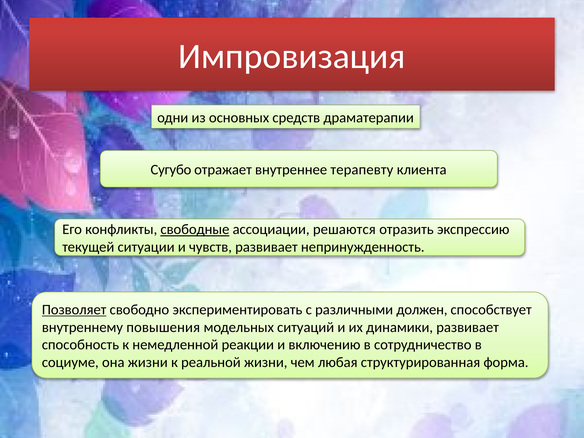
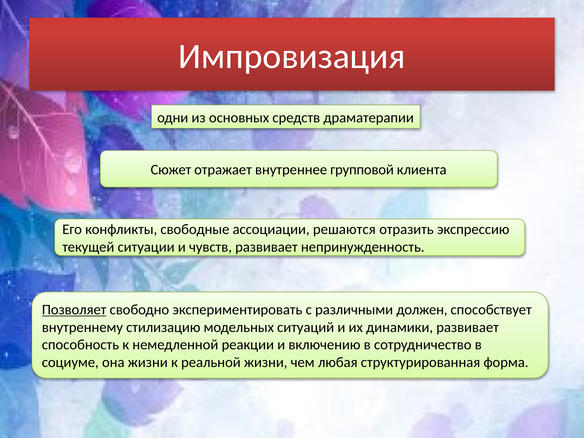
Сугубо: Сугубо -> Сюжет (171, 170)
терапевту: терапевту -> групповой (362, 170)
свободные underline: present -> none (195, 229)
повышения: повышения -> стилизацию (163, 327)
